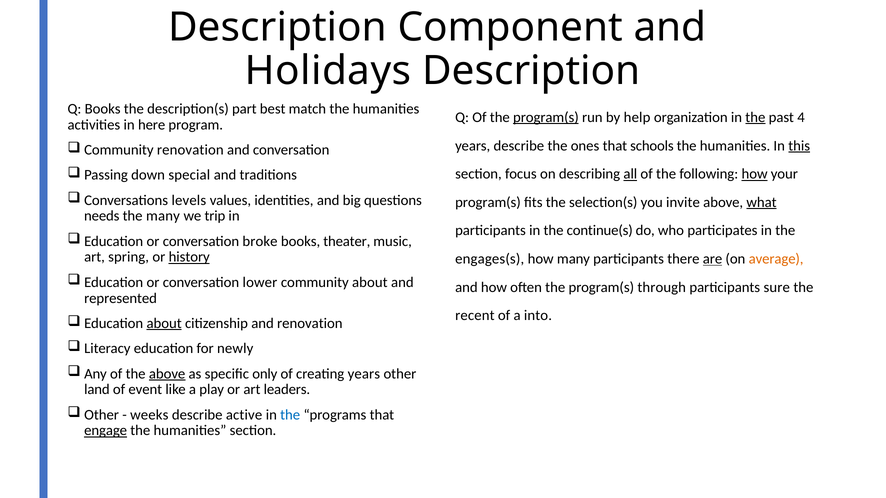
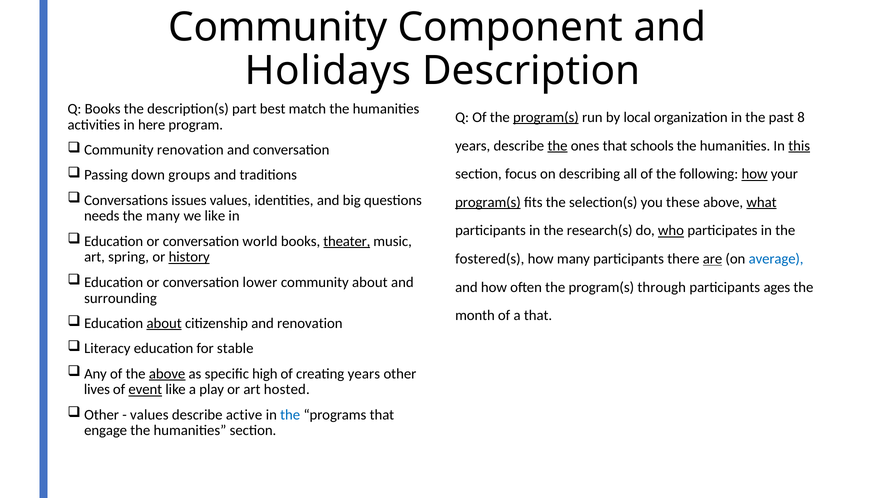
Description: Description -> Community (278, 27)
help: help -> local (637, 117)
the underline: present -> none (755, 117)
4: 4 -> 8 (801, 117)
the underline: none -> present (557, 146)
special: special -> groups (189, 175)
all underline: present -> none (630, 174)
levels: levels -> issues (189, 200)
program(s underline: none -> present (488, 202)
invite: invite -> these (683, 202)
we trip: trip -> like (215, 216)
continue(s: continue(s -> research(s (600, 231)
who underline: none -> present (671, 231)
broke: broke -> world (260, 241)
theater underline: none -> present (347, 241)
engages(s: engages(s -> fostered(s (490, 259)
average colour: orange -> blue (776, 259)
sure: sure -> ages (777, 287)
represented: represented -> surrounding (121, 298)
recent: recent -> month (475, 316)
a into: into -> that (538, 316)
newly: newly -> stable (235, 349)
only: only -> high (265, 374)
land: land -> lives (97, 390)
event underline: none -> present (145, 390)
leaders: leaders -> hosted (287, 390)
weeks: weeks -> values (149, 415)
engage underline: present -> none (106, 431)
